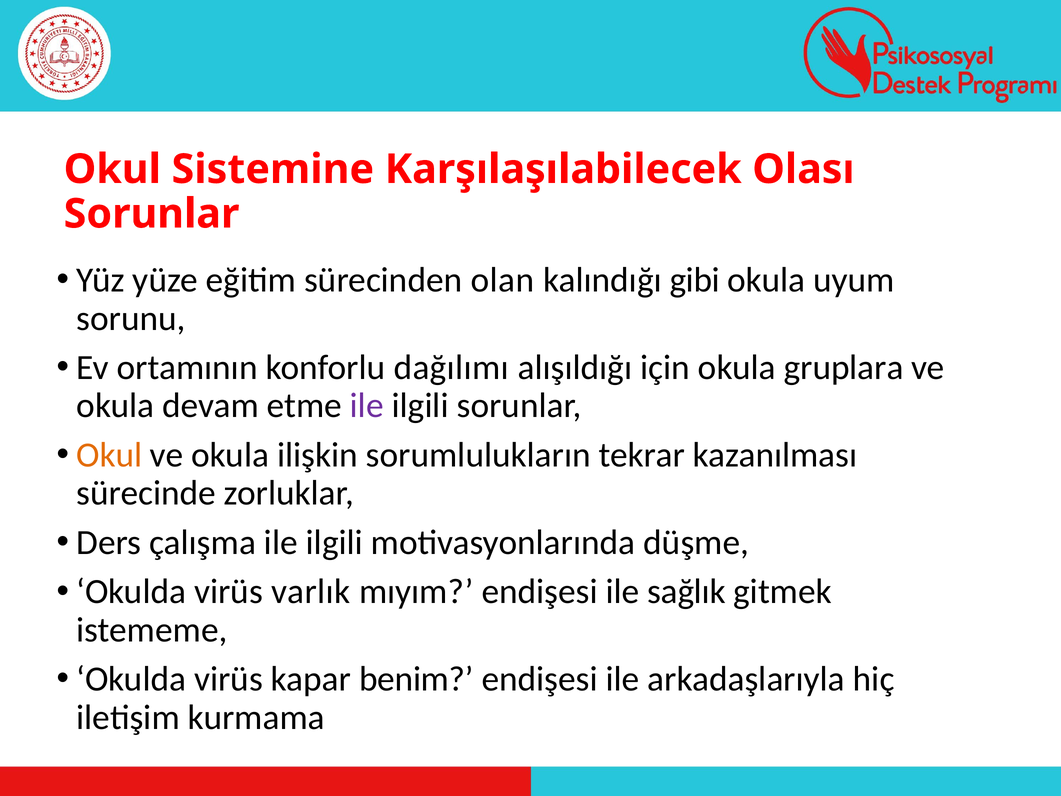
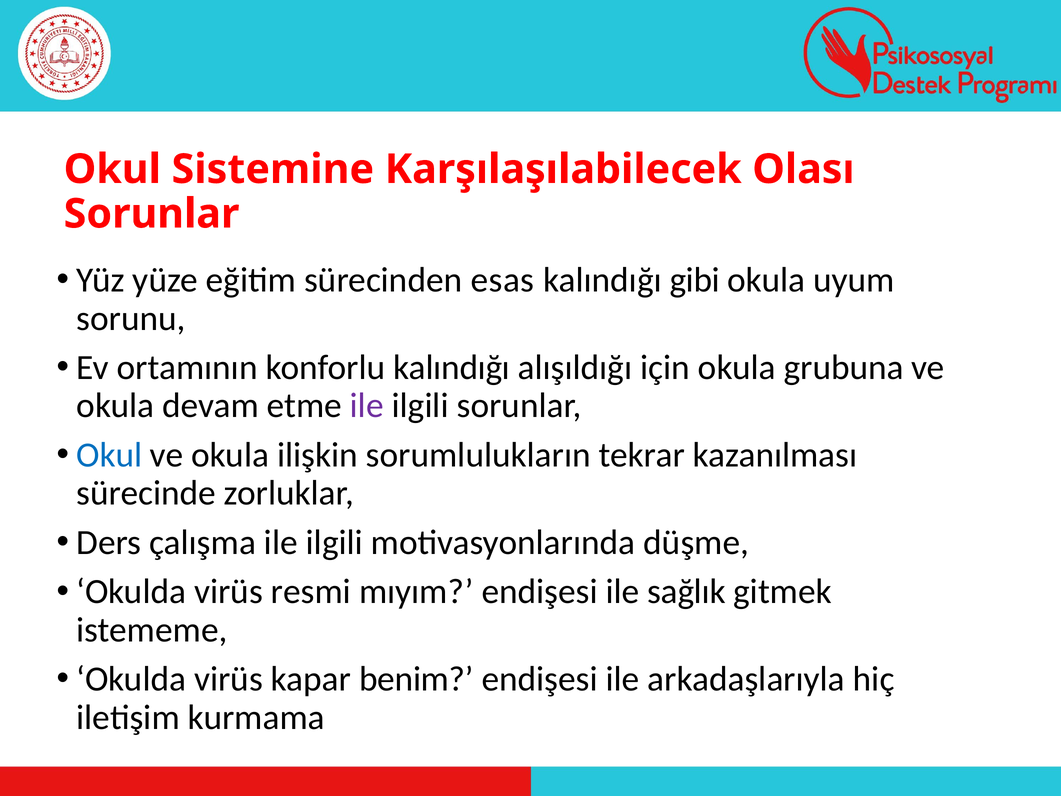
olan: olan -> esas (503, 280)
konforlu dağılımı: dağılımı -> kalındığı (452, 367)
gruplara: gruplara -> grubuna (844, 367)
Okul colour: orange -> blue (109, 455)
varlık: varlık -> resmi (311, 592)
